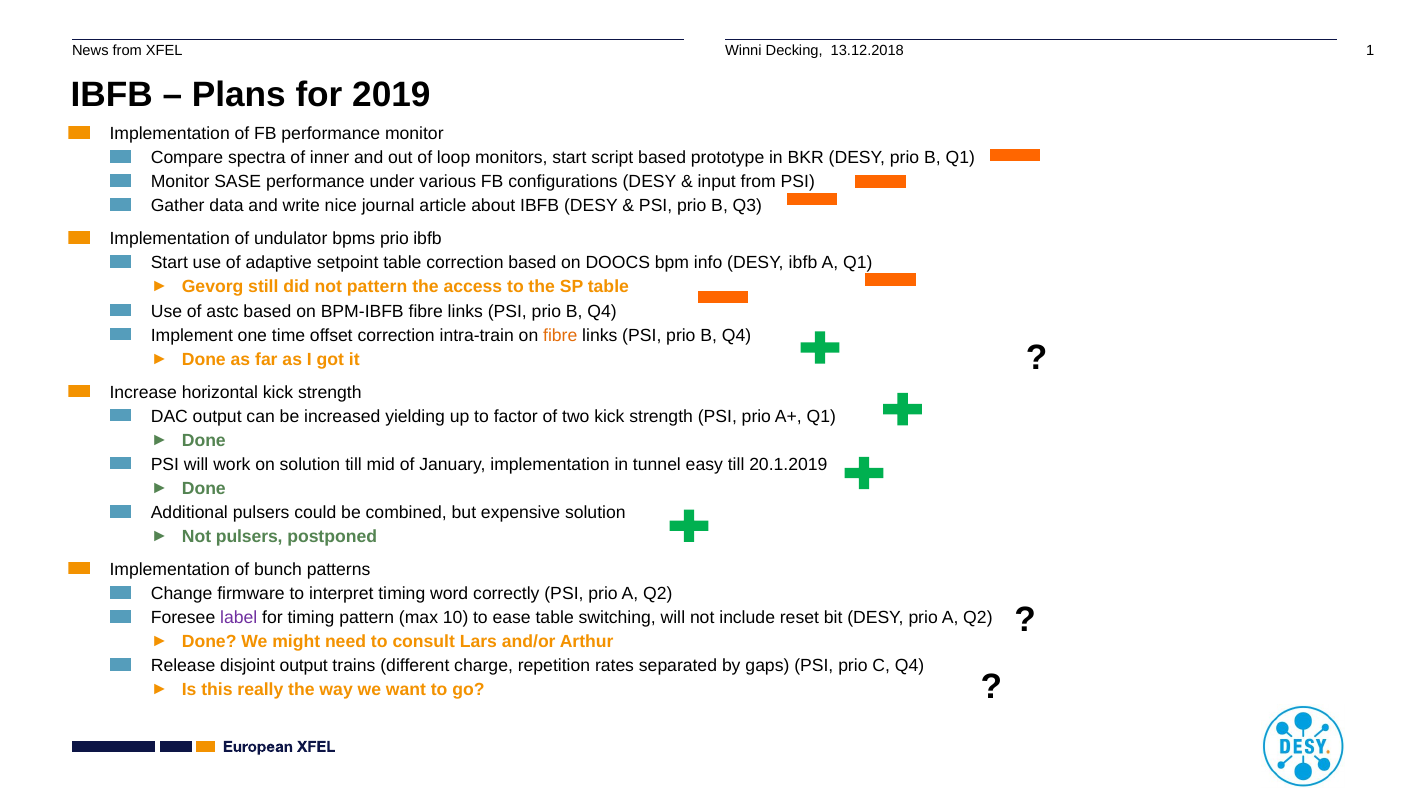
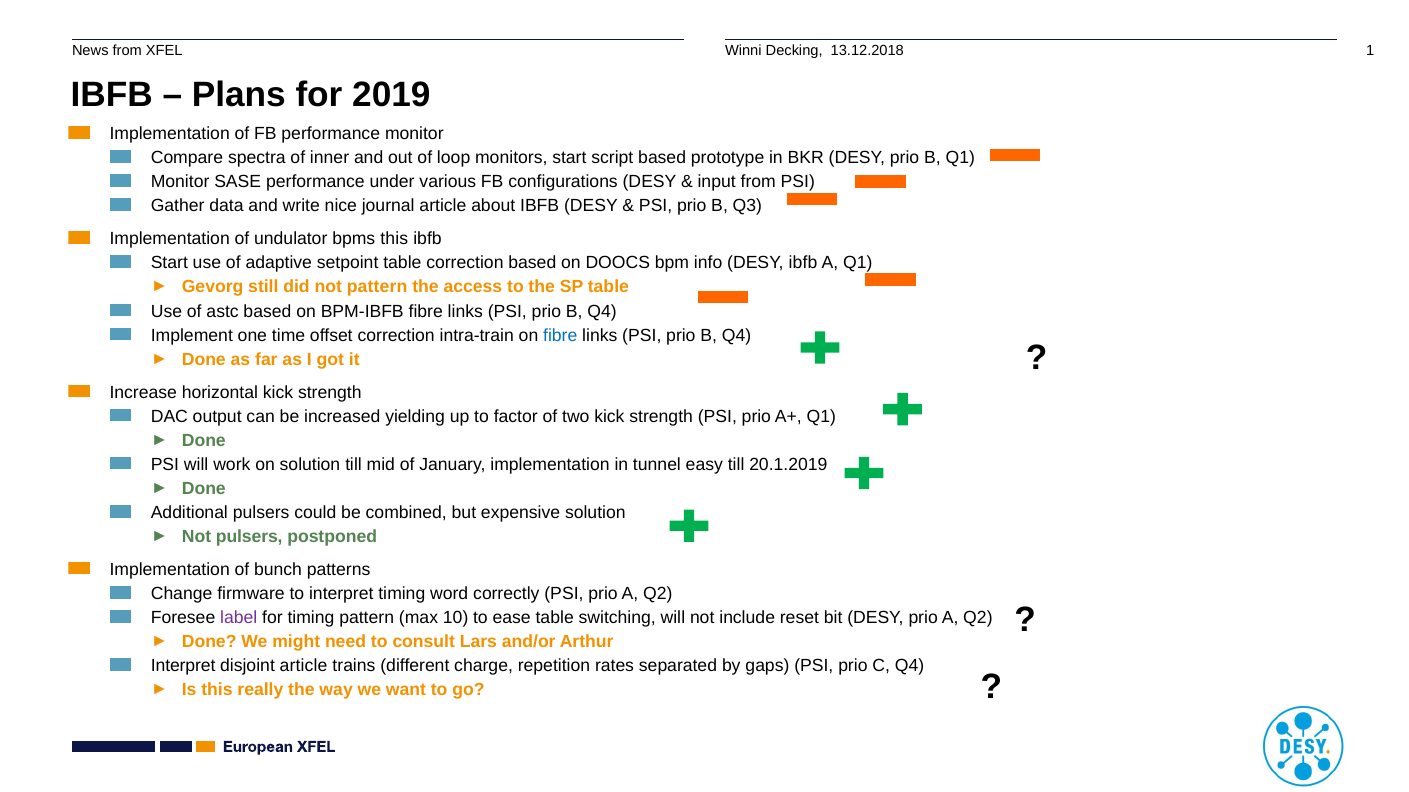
bpms prio: prio -> this (394, 239)
fibre colour: orange -> blue (560, 336)
Release: Release -> Interpret (183, 666)
disjoint output: output -> article (304, 666)
